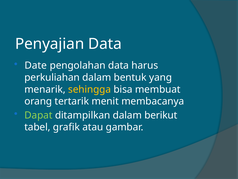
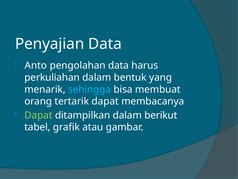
Date: Date -> Anto (36, 65)
sehingga colour: yellow -> light blue (90, 89)
tertarik menit: menit -> dapat (105, 101)
